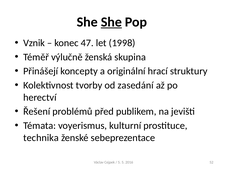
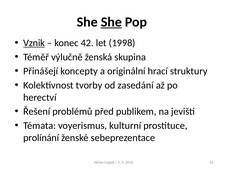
Vznik underline: none -> present (34, 43)
47: 47 -> 42 (87, 43)
technika: technika -> prolínání (41, 138)
